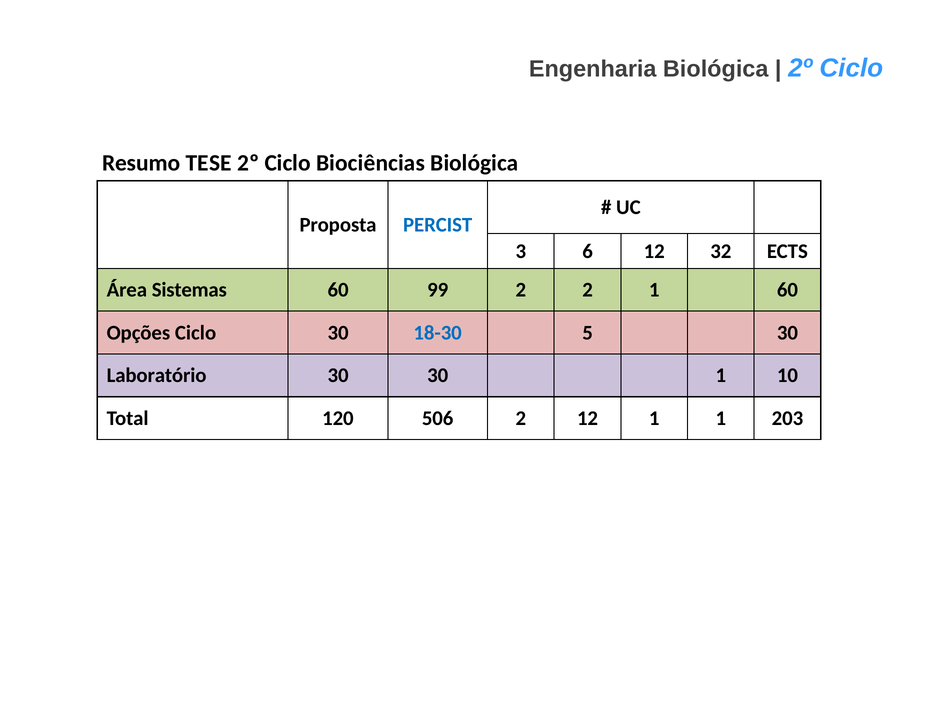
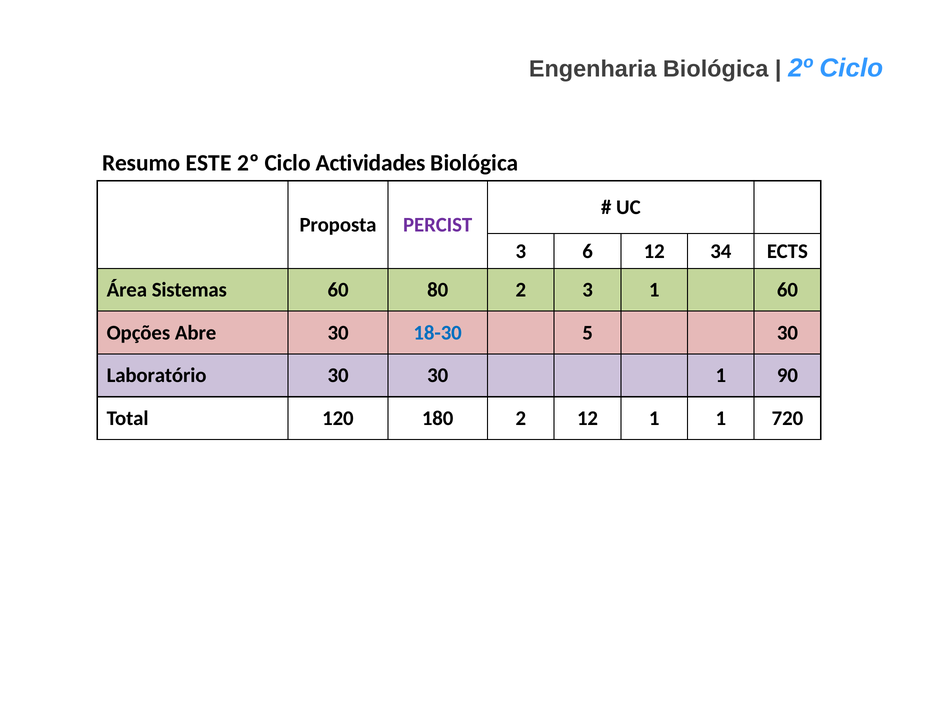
TESE: TESE -> ESTE (209, 163)
Biociências: Biociências -> Actividades (371, 163)
PERCIST colour: blue -> purple (438, 225)
32: 32 -> 34 (721, 251)
99: 99 -> 80 (438, 290)
2 2: 2 -> 3 (588, 290)
Opções Ciclo: Ciclo -> Abre (196, 333)
10: 10 -> 90 (788, 375)
506: 506 -> 180 (438, 418)
203: 203 -> 720 (787, 418)
